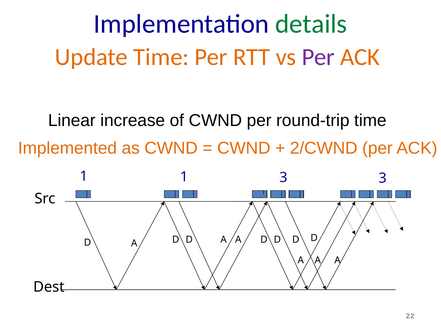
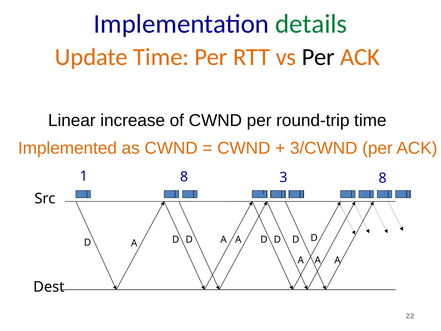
Per colour: purple -> black (318, 57)
2/CWND: 2/CWND -> 3/CWND (324, 148)
1 1: 1 -> 8 (184, 177)
3 3: 3 -> 8 (383, 178)
